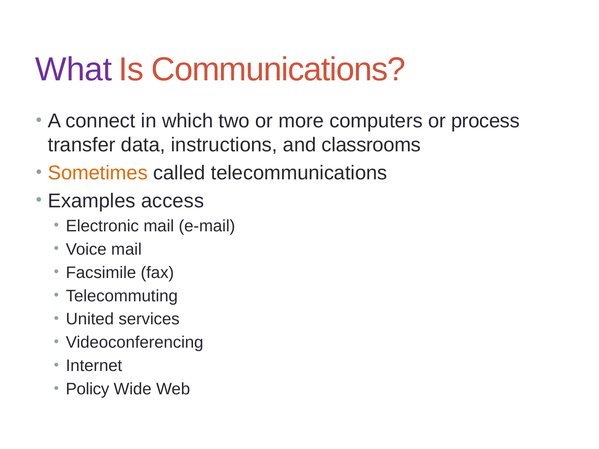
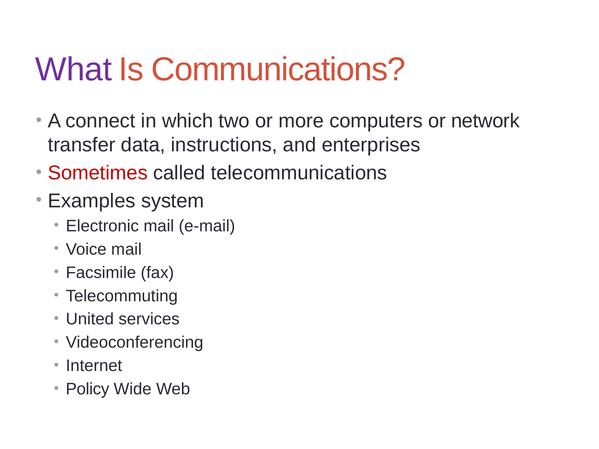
process: process -> network (485, 121)
classrooms: classrooms -> enterprises (371, 145)
Sometimes colour: orange -> red (98, 173)
access: access -> system (173, 201)
